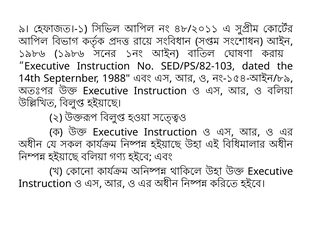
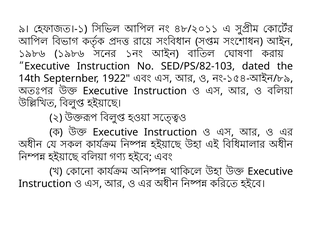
1988: 1988 -> 1922 (116, 78)
